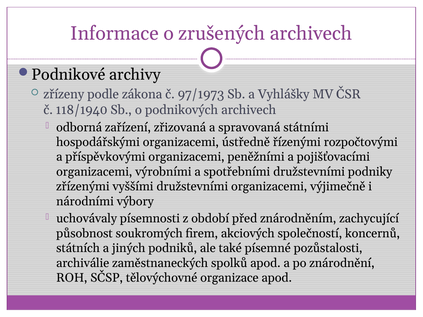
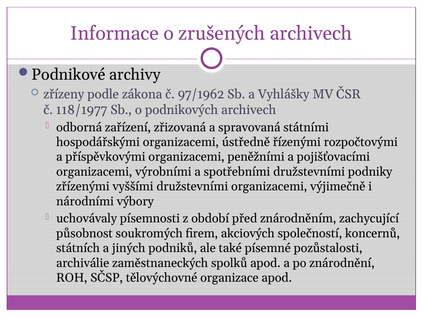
97/1973: 97/1973 -> 97/1962 (201, 94)
118/1940: 118/1940 -> 118/1977 (82, 110)
